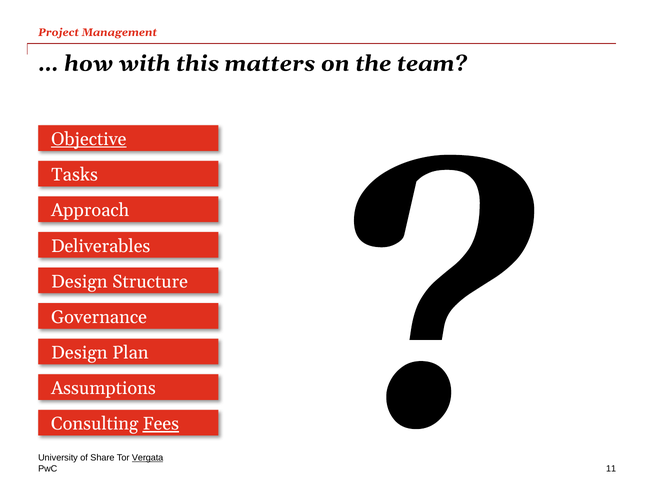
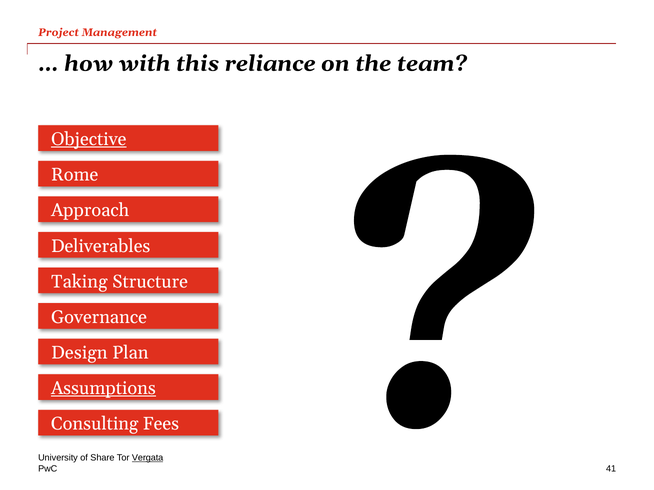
matters: matters -> reliance (270, 64)
Tasks: Tasks -> Rome (75, 175)
Design: Design -> Taking (79, 282)
Assumptions underline: none -> present (103, 389)
Fees underline: present -> none (161, 424)
11: 11 -> 41 (611, 469)
